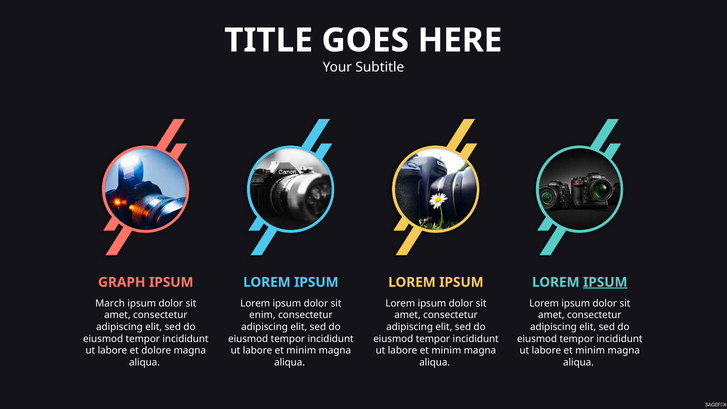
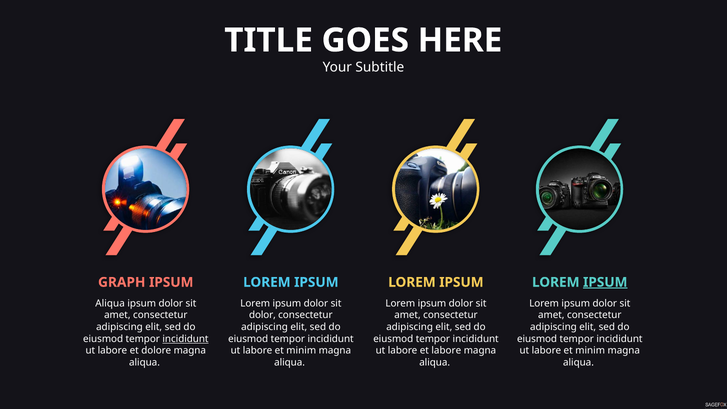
March: March -> Aliqua (110, 303)
enim: enim -> dolor (262, 315)
incididunt underline: none -> present (185, 339)
minim: minim -> labore (446, 351)
